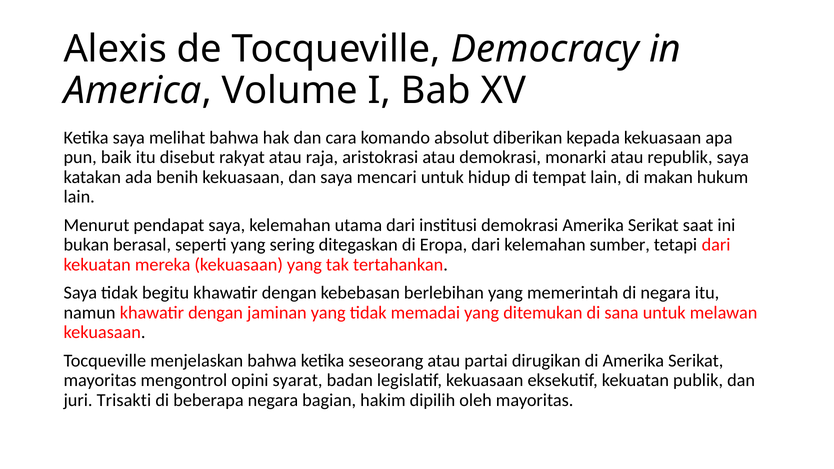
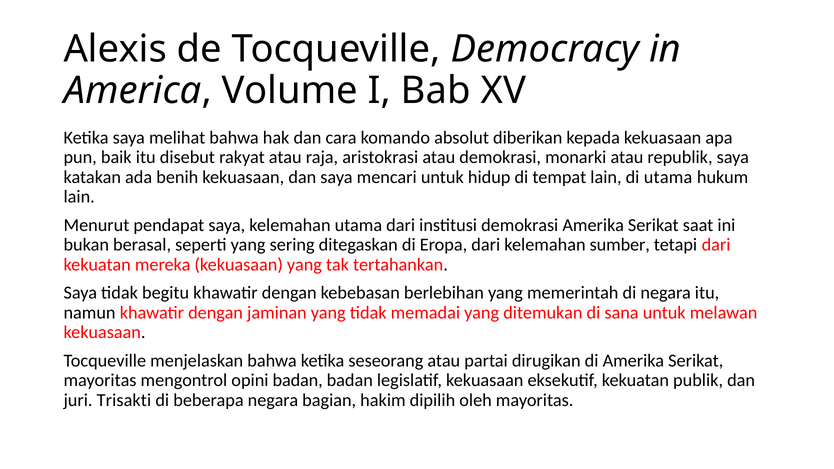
di makan: makan -> utama (668, 177)
opini syarat: syarat -> badan (298, 381)
